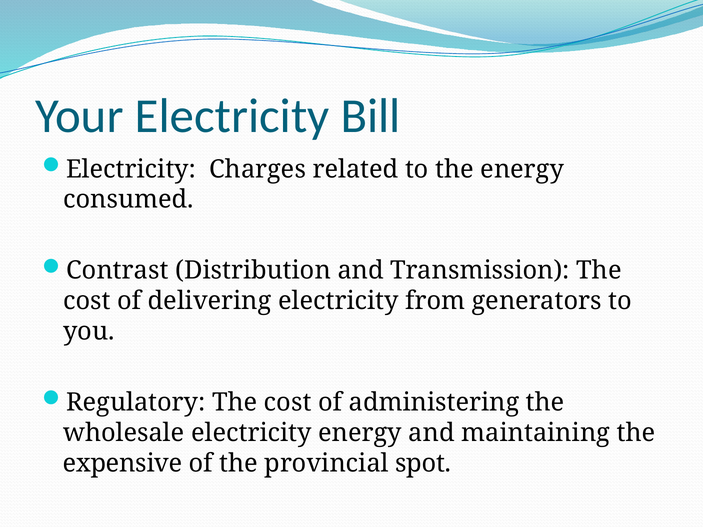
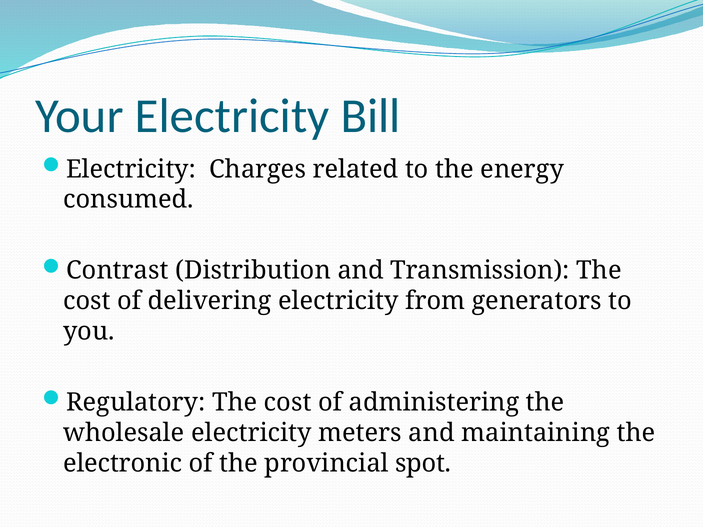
electricity energy: energy -> meters (360, 433)
expensive: expensive -> electronic (123, 464)
